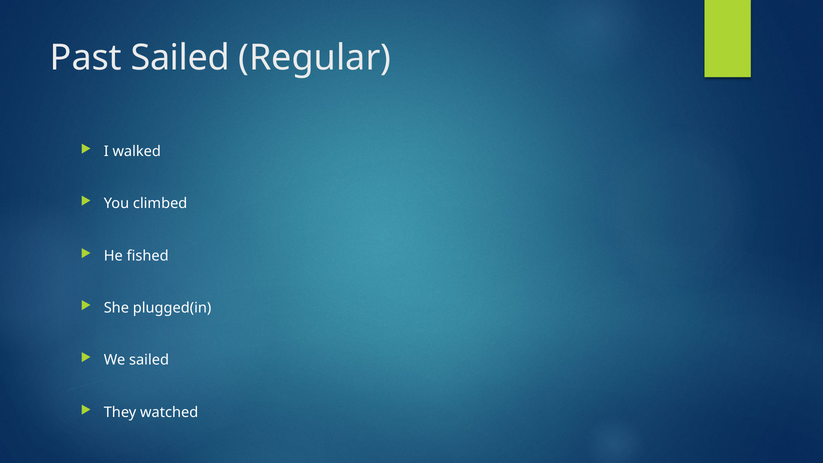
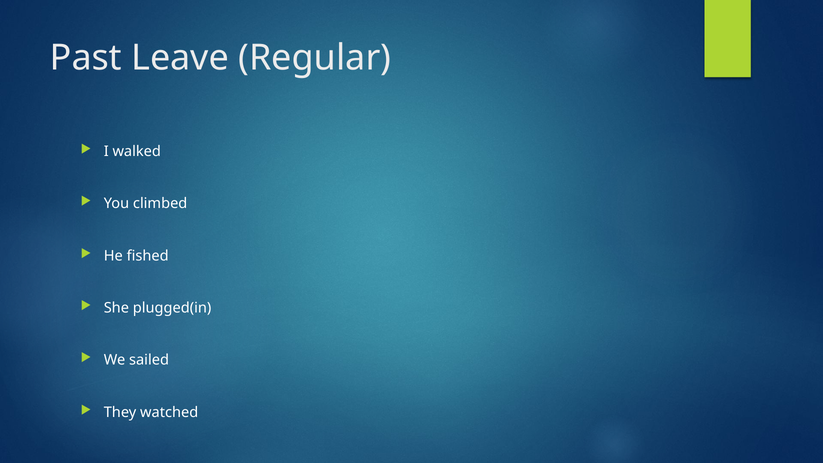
Past Sailed: Sailed -> Leave (180, 58)
